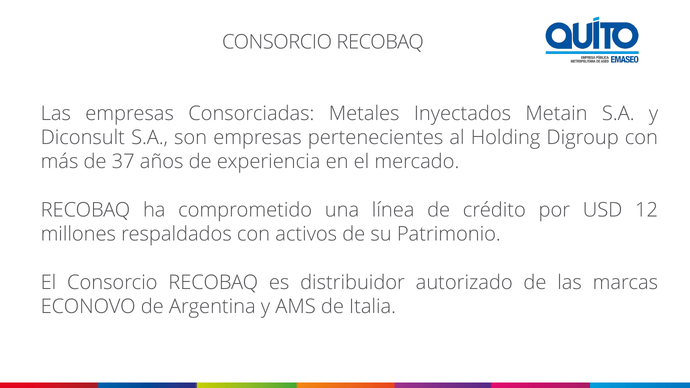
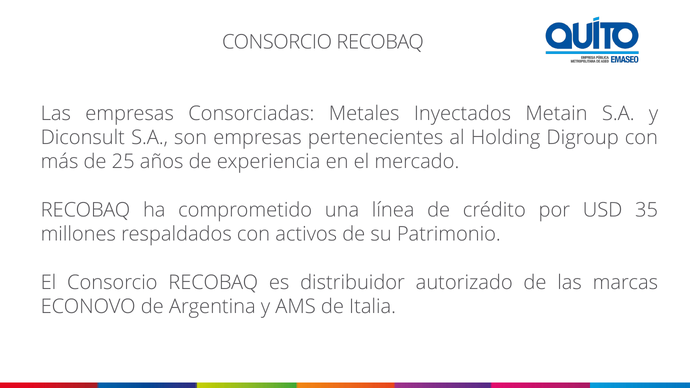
37: 37 -> 25 (123, 162)
12: 12 -> 35 (647, 210)
